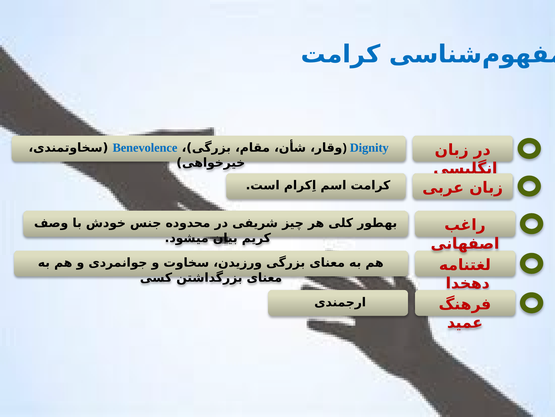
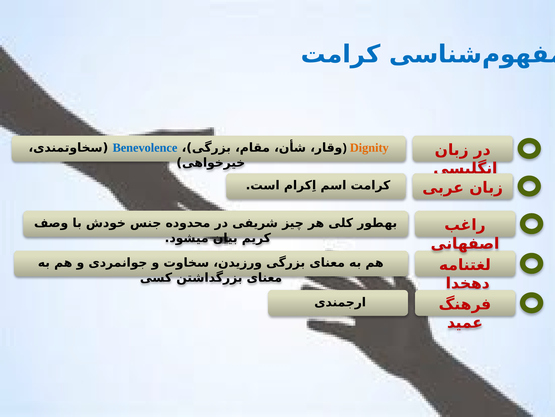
Dignity colour: blue -> orange (369, 148)
